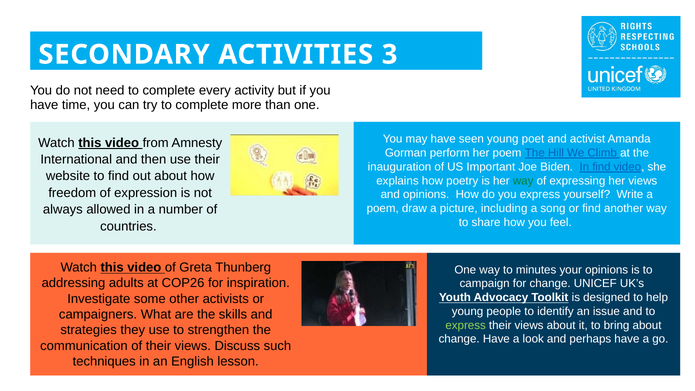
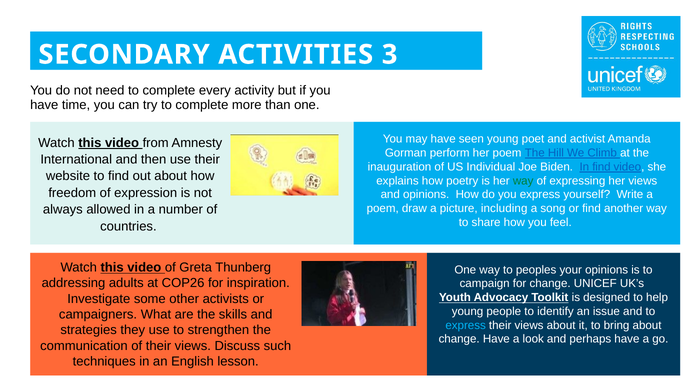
Important: Important -> Individual (491, 167)
minutes: minutes -> peoples (536, 270)
express colour: light green -> light blue (466, 325)
